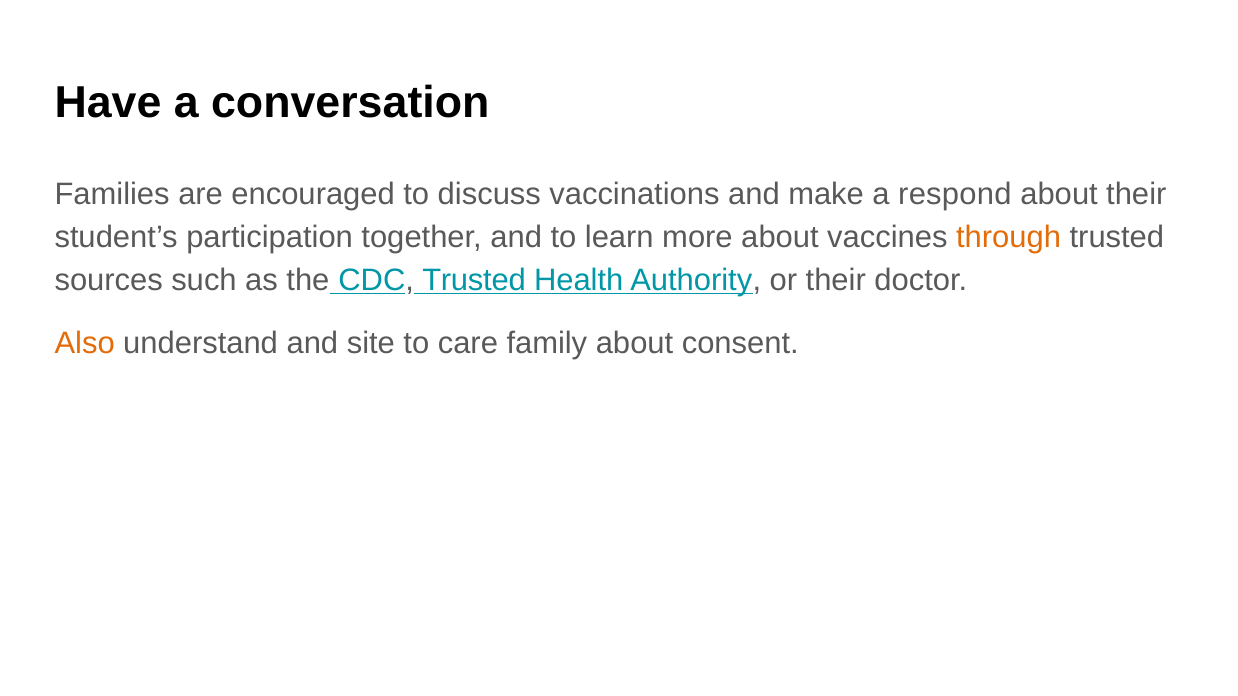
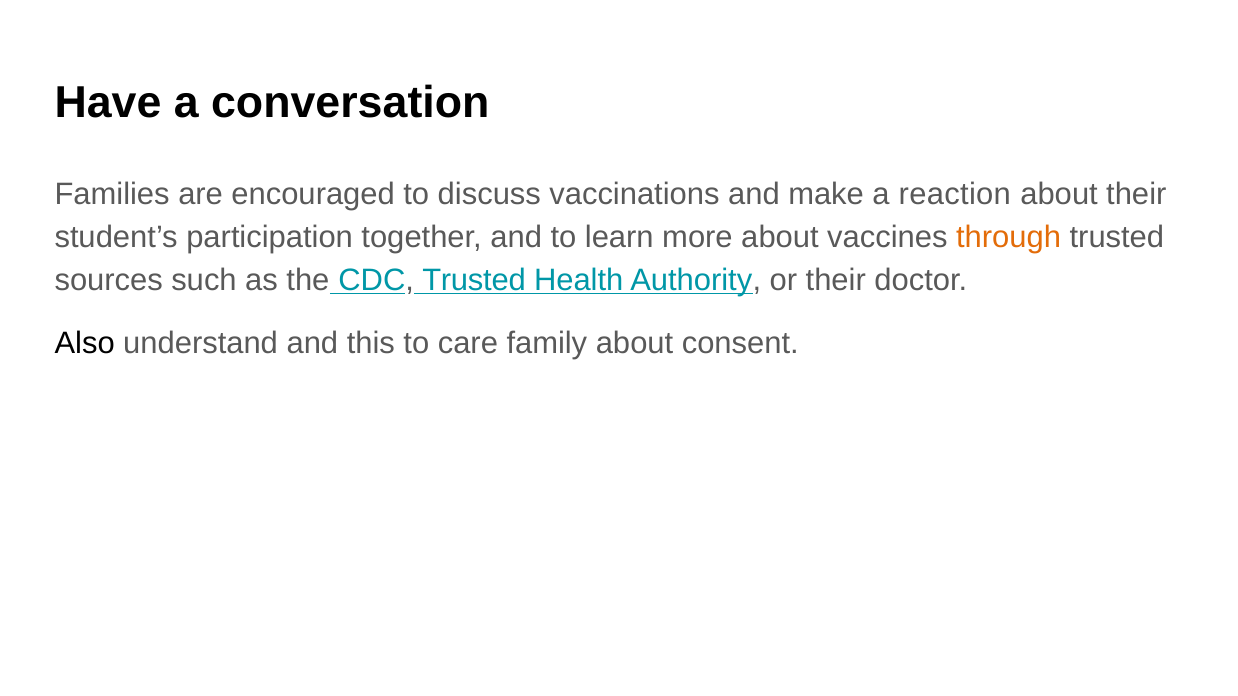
respond: respond -> reaction (955, 195)
Also colour: orange -> black (85, 343)
site: site -> this (371, 343)
